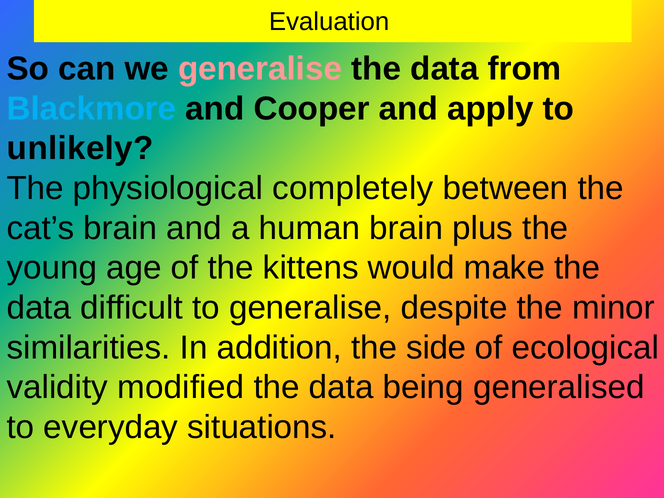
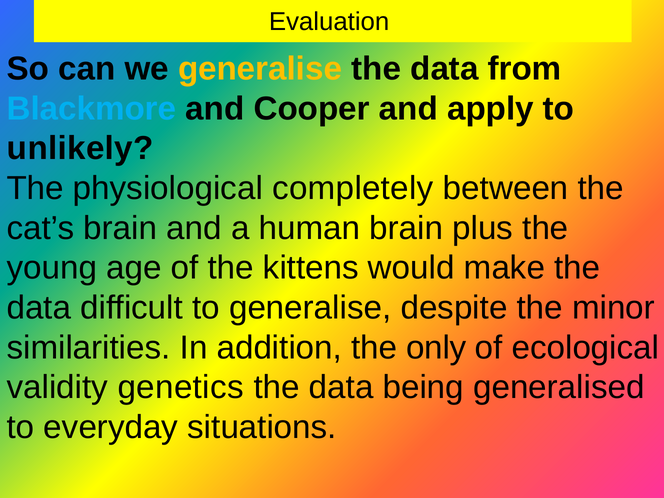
generalise colour: pink -> yellow (260, 69)
side: side -> only (436, 348)
modified: modified -> genetics (181, 387)
